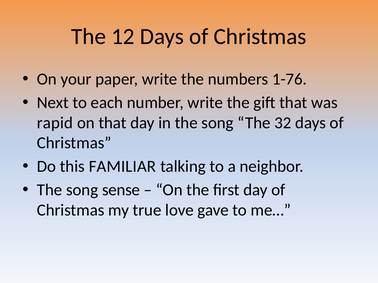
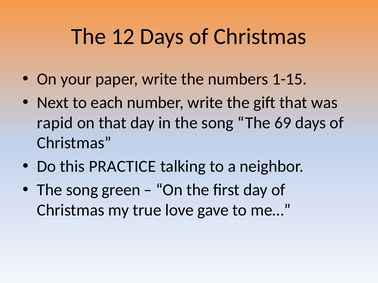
1-76: 1-76 -> 1-15 (289, 79)
32: 32 -> 69 (283, 123)
FAMILIAR: FAMILIAR -> PRACTICE (122, 167)
sense: sense -> green (121, 190)
